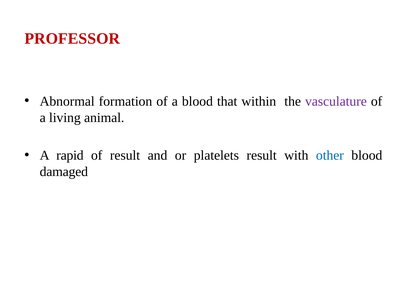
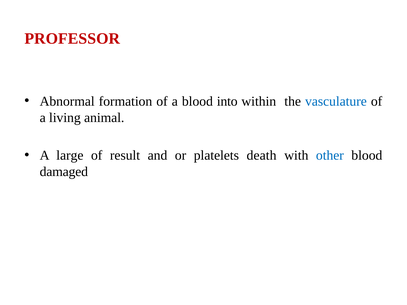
that: that -> into (227, 101)
vasculature colour: purple -> blue (336, 101)
rapid: rapid -> large (70, 156)
platelets result: result -> death (262, 156)
